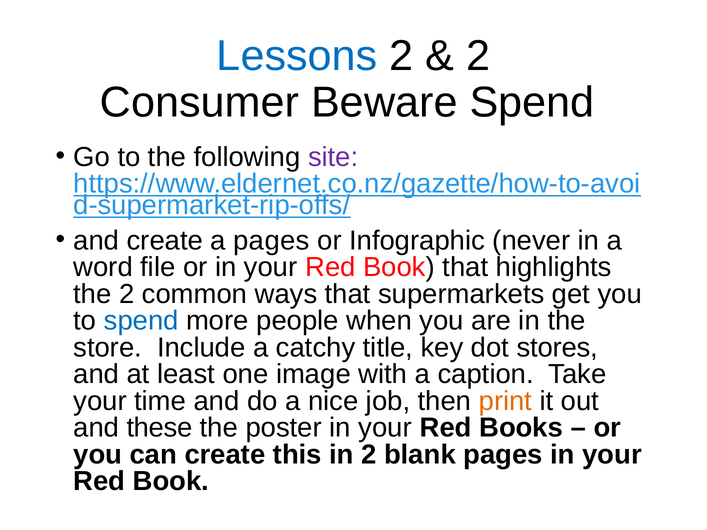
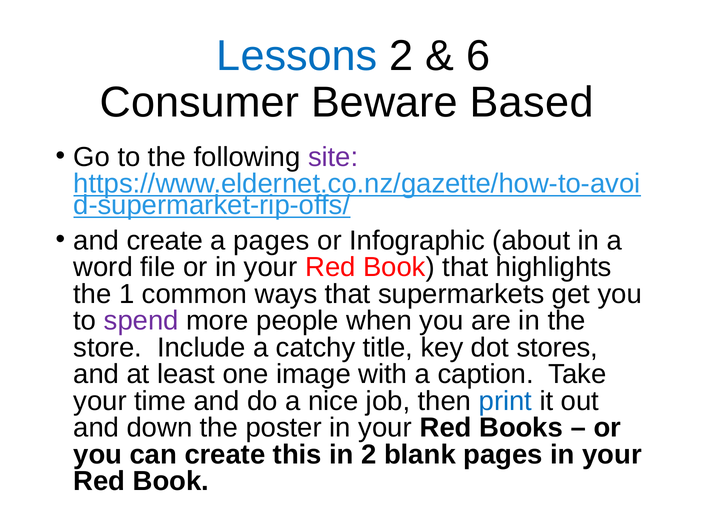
2: 2 -> 6 (478, 56)
Beware Spend: Spend -> Based (532, 103)
never: never -> about (531, 241)
the 2: 2 -> 1 (127, 294)
spend colour: blue -> purple (141, 321)
print colour: orange -> blue (505, 401)
these: these -> down (159, 428)
